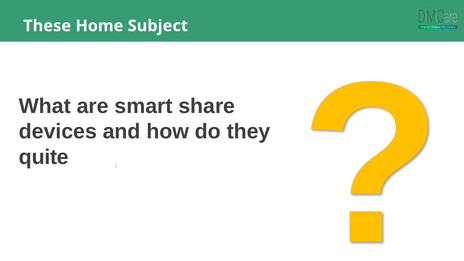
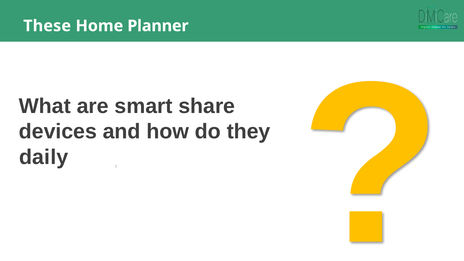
Subject: Subject -> Planner (158, 26)
quite: quite -> daily (44, 157)
